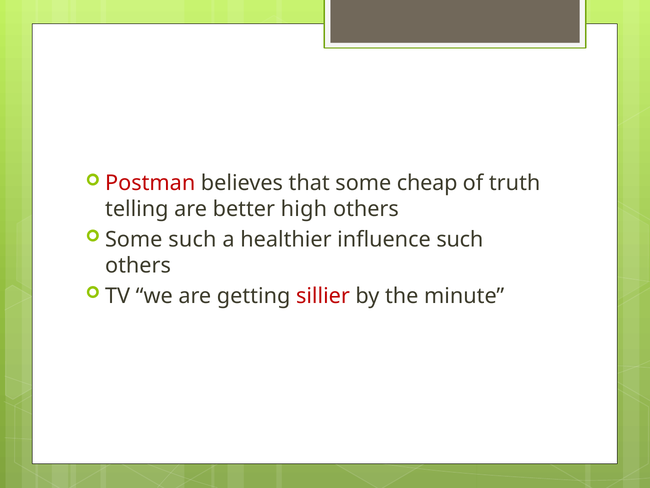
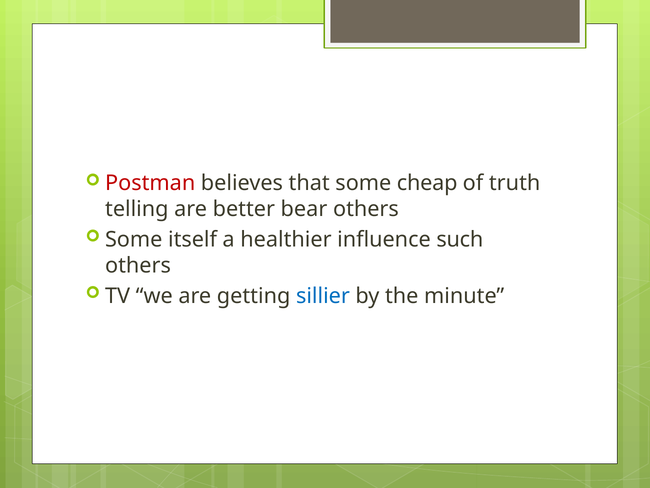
high: high -> bear (304, 209)
Some such: such -> itself (193, 239)
sillier colour: red -> blue (323, 296)
